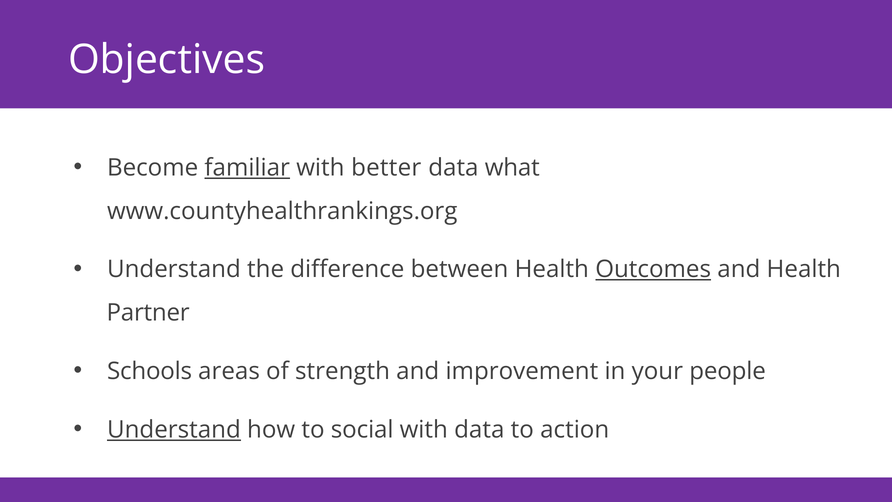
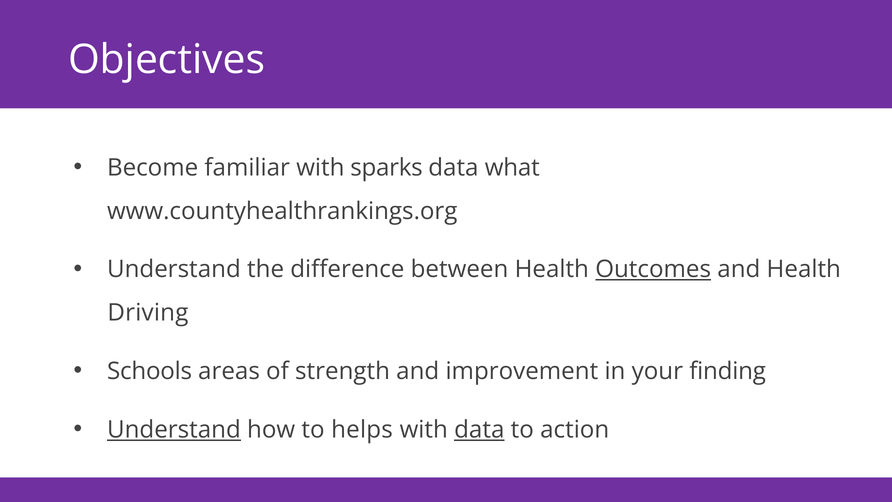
familiar underline: present -> none (247, 168)
better: better -> sparks (386, 168)
Partner: Partner -> Driving (148, 313)
people: people -> finding (728, 371)
social: social -> helps (362, 429)
data underline: none -> present (479, 429)
